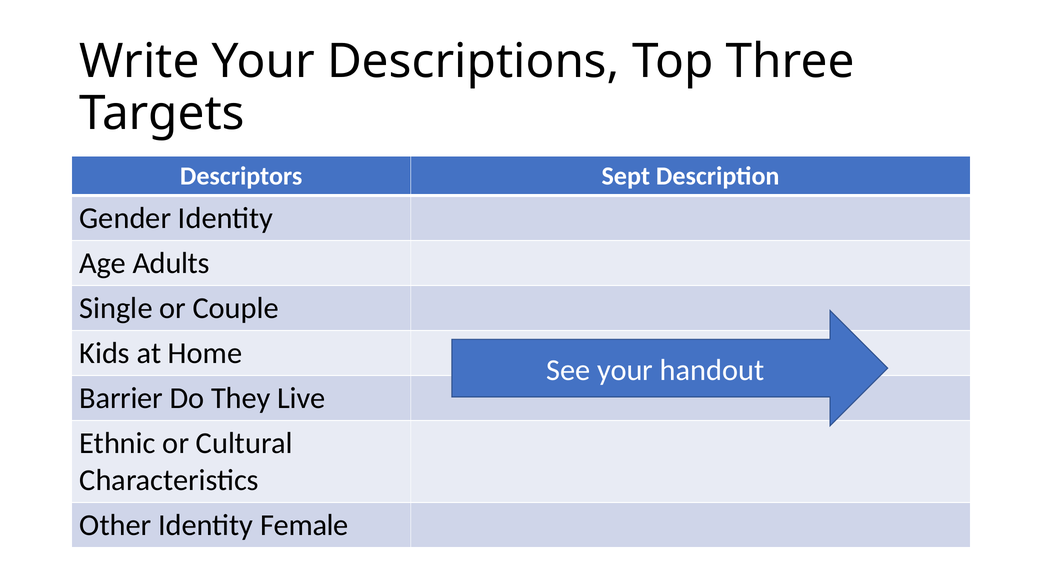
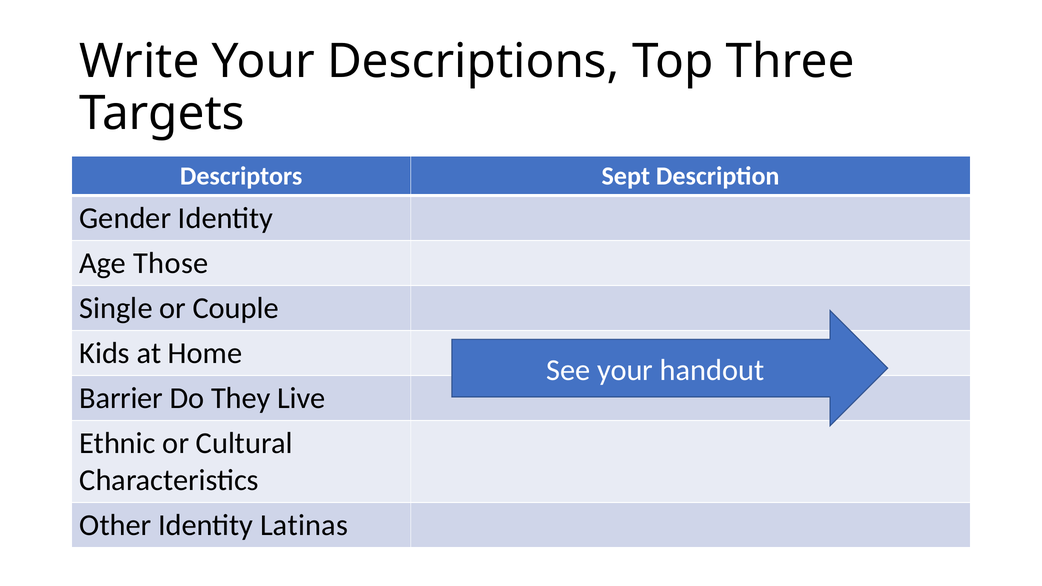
Adults: Adults -> Those (171, 263)
Female: Female -> Latinas (304, 525)
